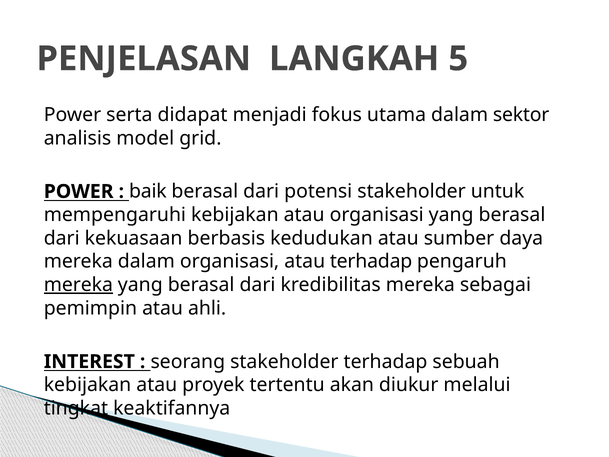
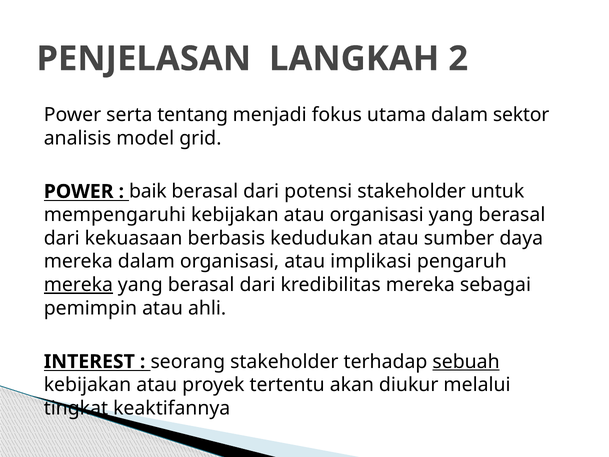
5: 5 -> 2 (458, 59)
didapat: didapat -> tentang (193, 115)
atau terhadap: terhadap -> implikasi (371, 261)
sebuah underline: none -> present (466, 362)
